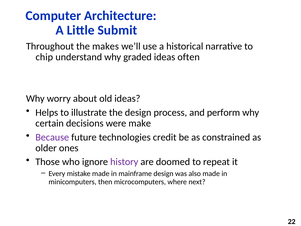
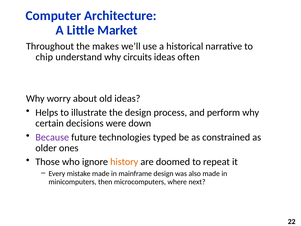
Submit: Submit -> Market (118, 30)
graded: graded -> circuits (138, 57)
make: make -> down (140, 123)
credit: credit -> typed (165, 137)
history colour: purple -> orange (124, 162)
